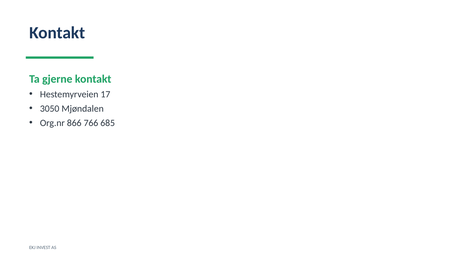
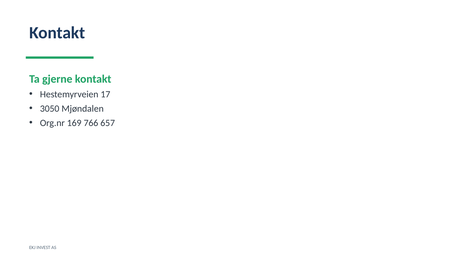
866: 866 -> 169 (74, 123)
685: 685 -> 657 (108, 123)
